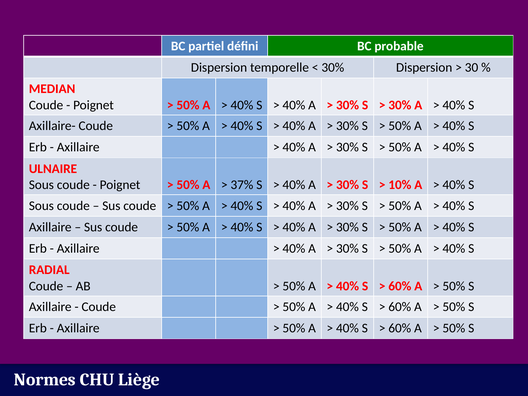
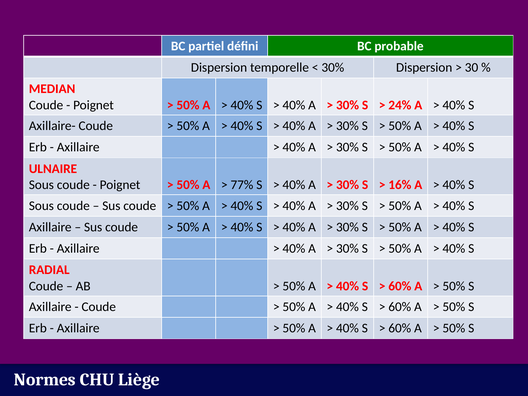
30%: 30% -> 24% (400, 105)
37%: 37% -> 77% (242, 185)
10%: 10% -> 16% (400, 185)
